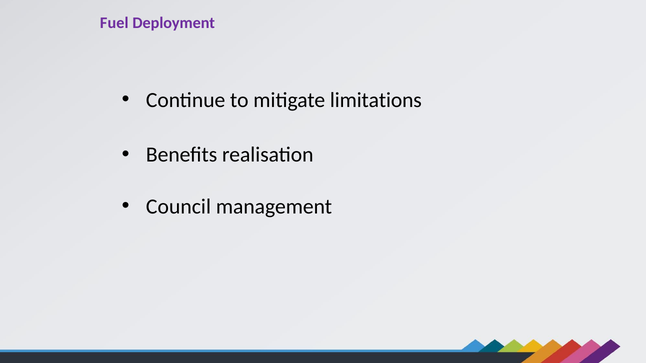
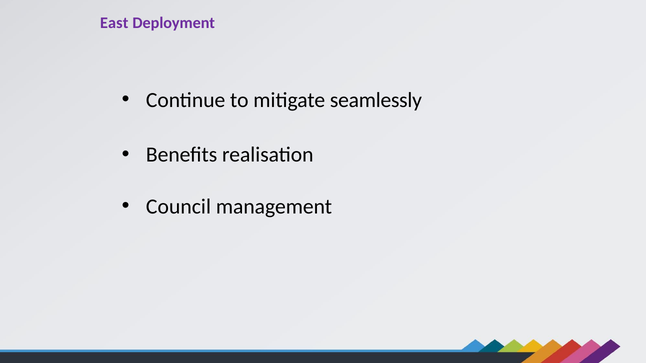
Fuel: Fuel -> East (114, 23)
limitations: limitations -> seamlessly (376, 100)
